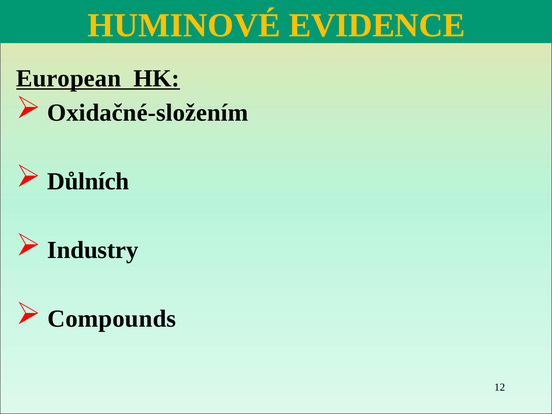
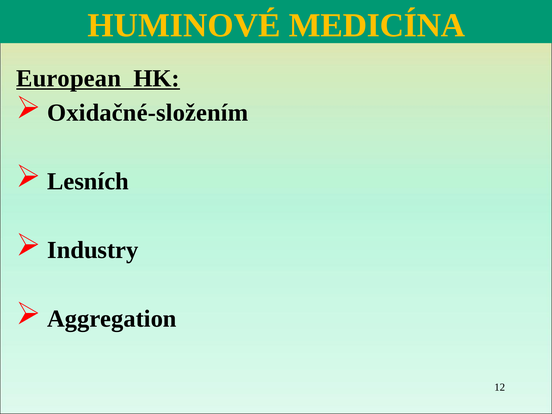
EVIDENCE: EVIDENCE -> MEDICÍNA (377, 25)
Důlních: Důlních -> Lesních (88, 181)
Compounds: Compounds -> Aggregation (112, 319)
